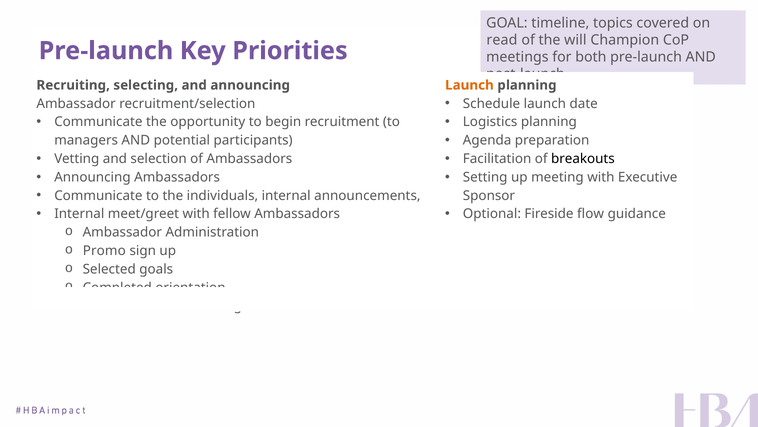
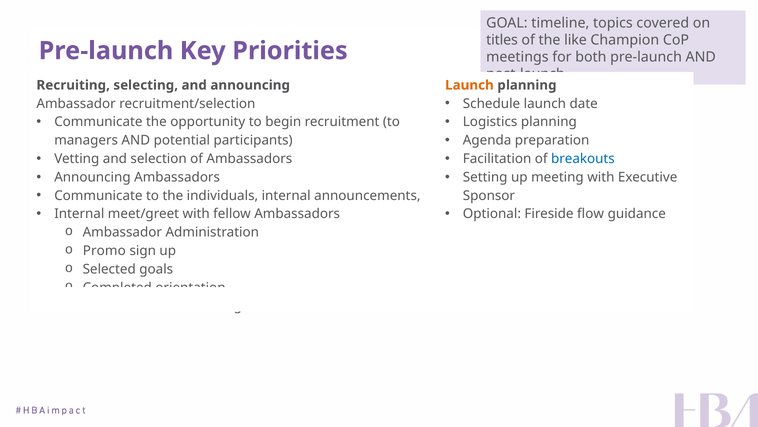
read: read -> titles (502, 40)
will: will -> like (576, 40)
breakouts colour: black -> blue (583, 159)
